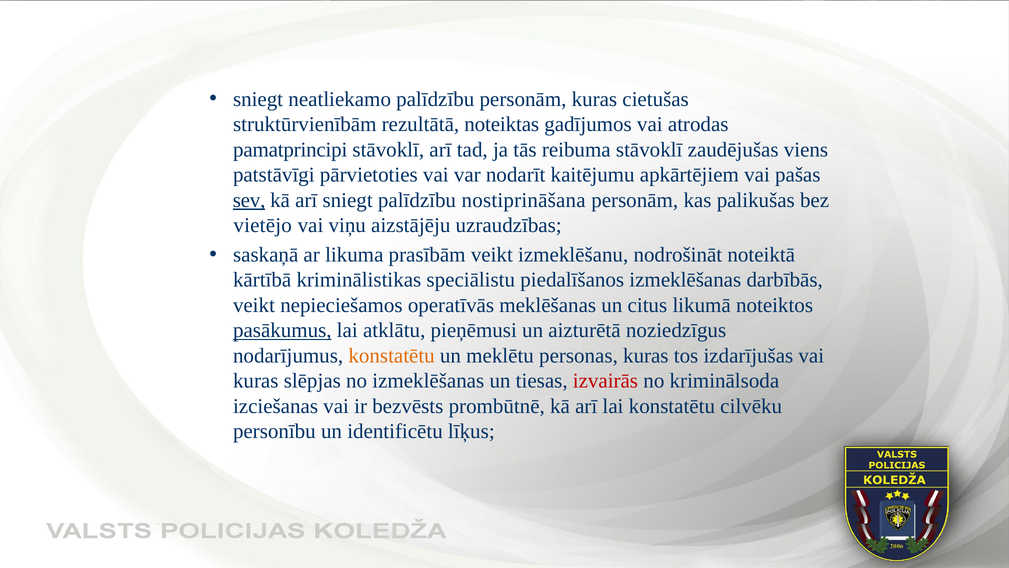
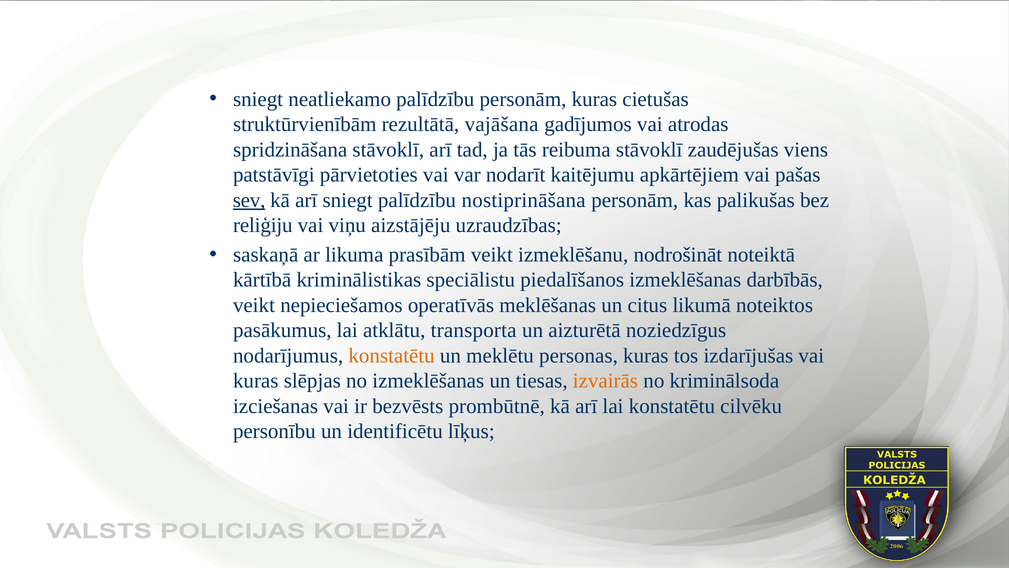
noteiktas: noteiktas -> vajāšana (502, 124)
pamatprincipi: pamatprincipi -> spridzināšana (290, 149)
vietējo: vietējo -> reliģiju (263, 225)
pasākumus underline: present -> none (282, 330)
pieņēmusi: pieņēmusi -> transporta (474, 330)
izvairās colour: red -> orange (605, 381)
